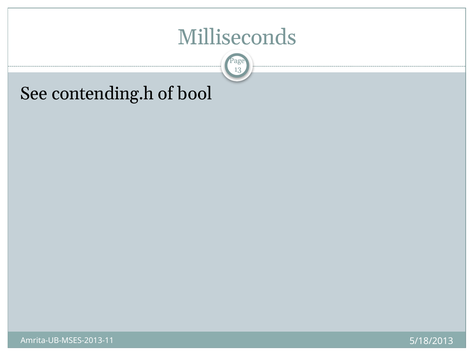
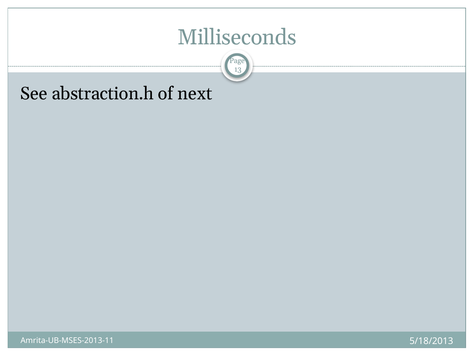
contending.h: contending.h -> abstraction.h (103, 93)
bool: bool -> next (195, 93)
